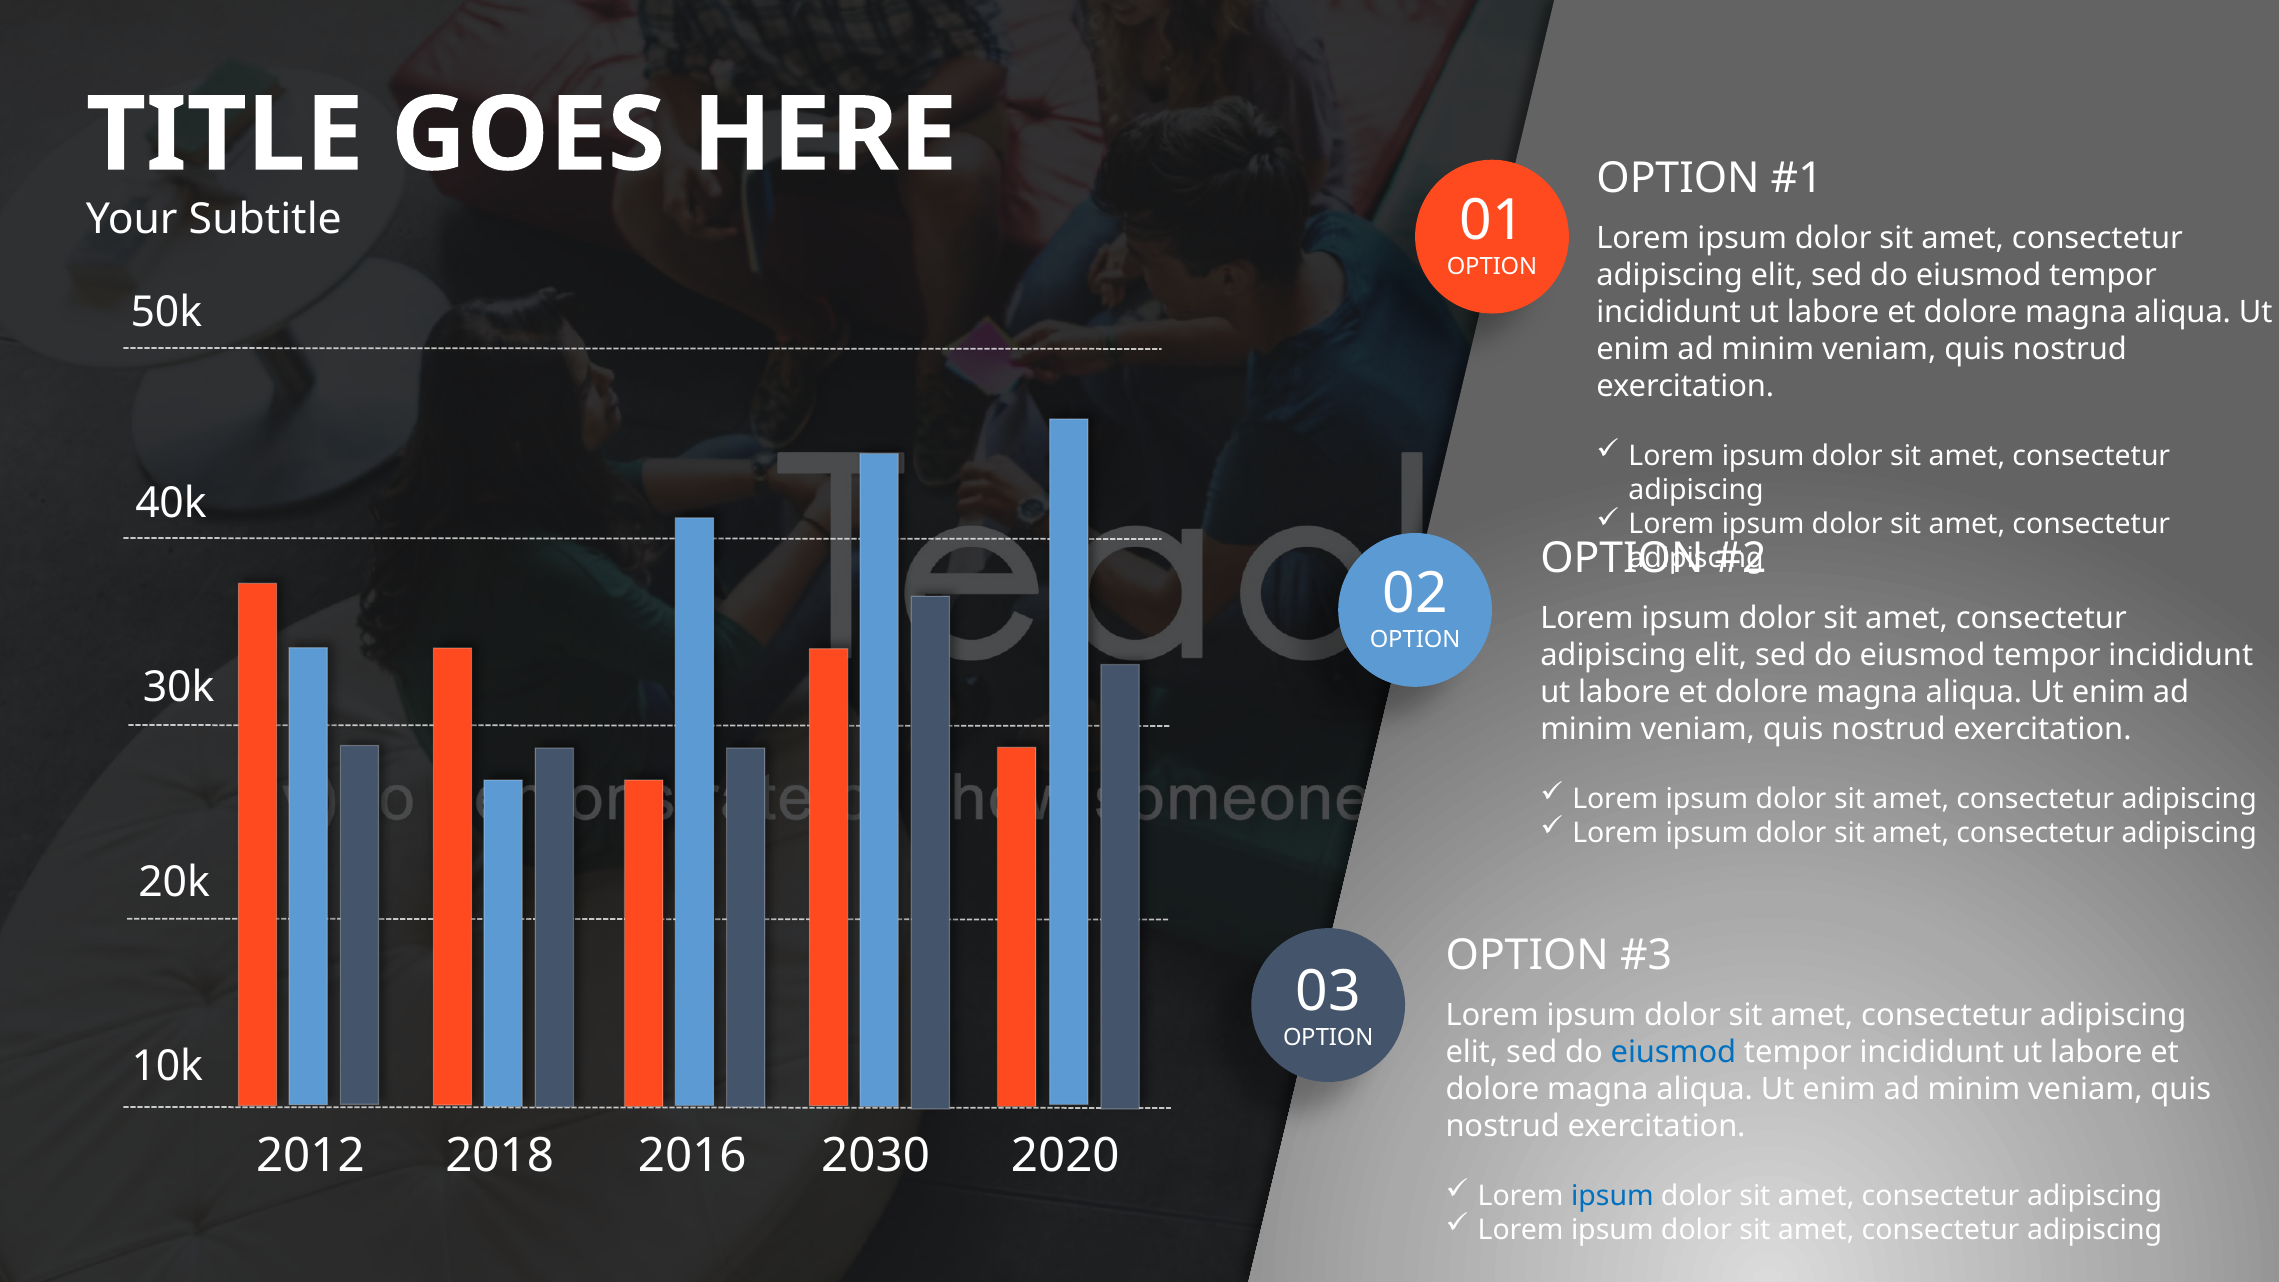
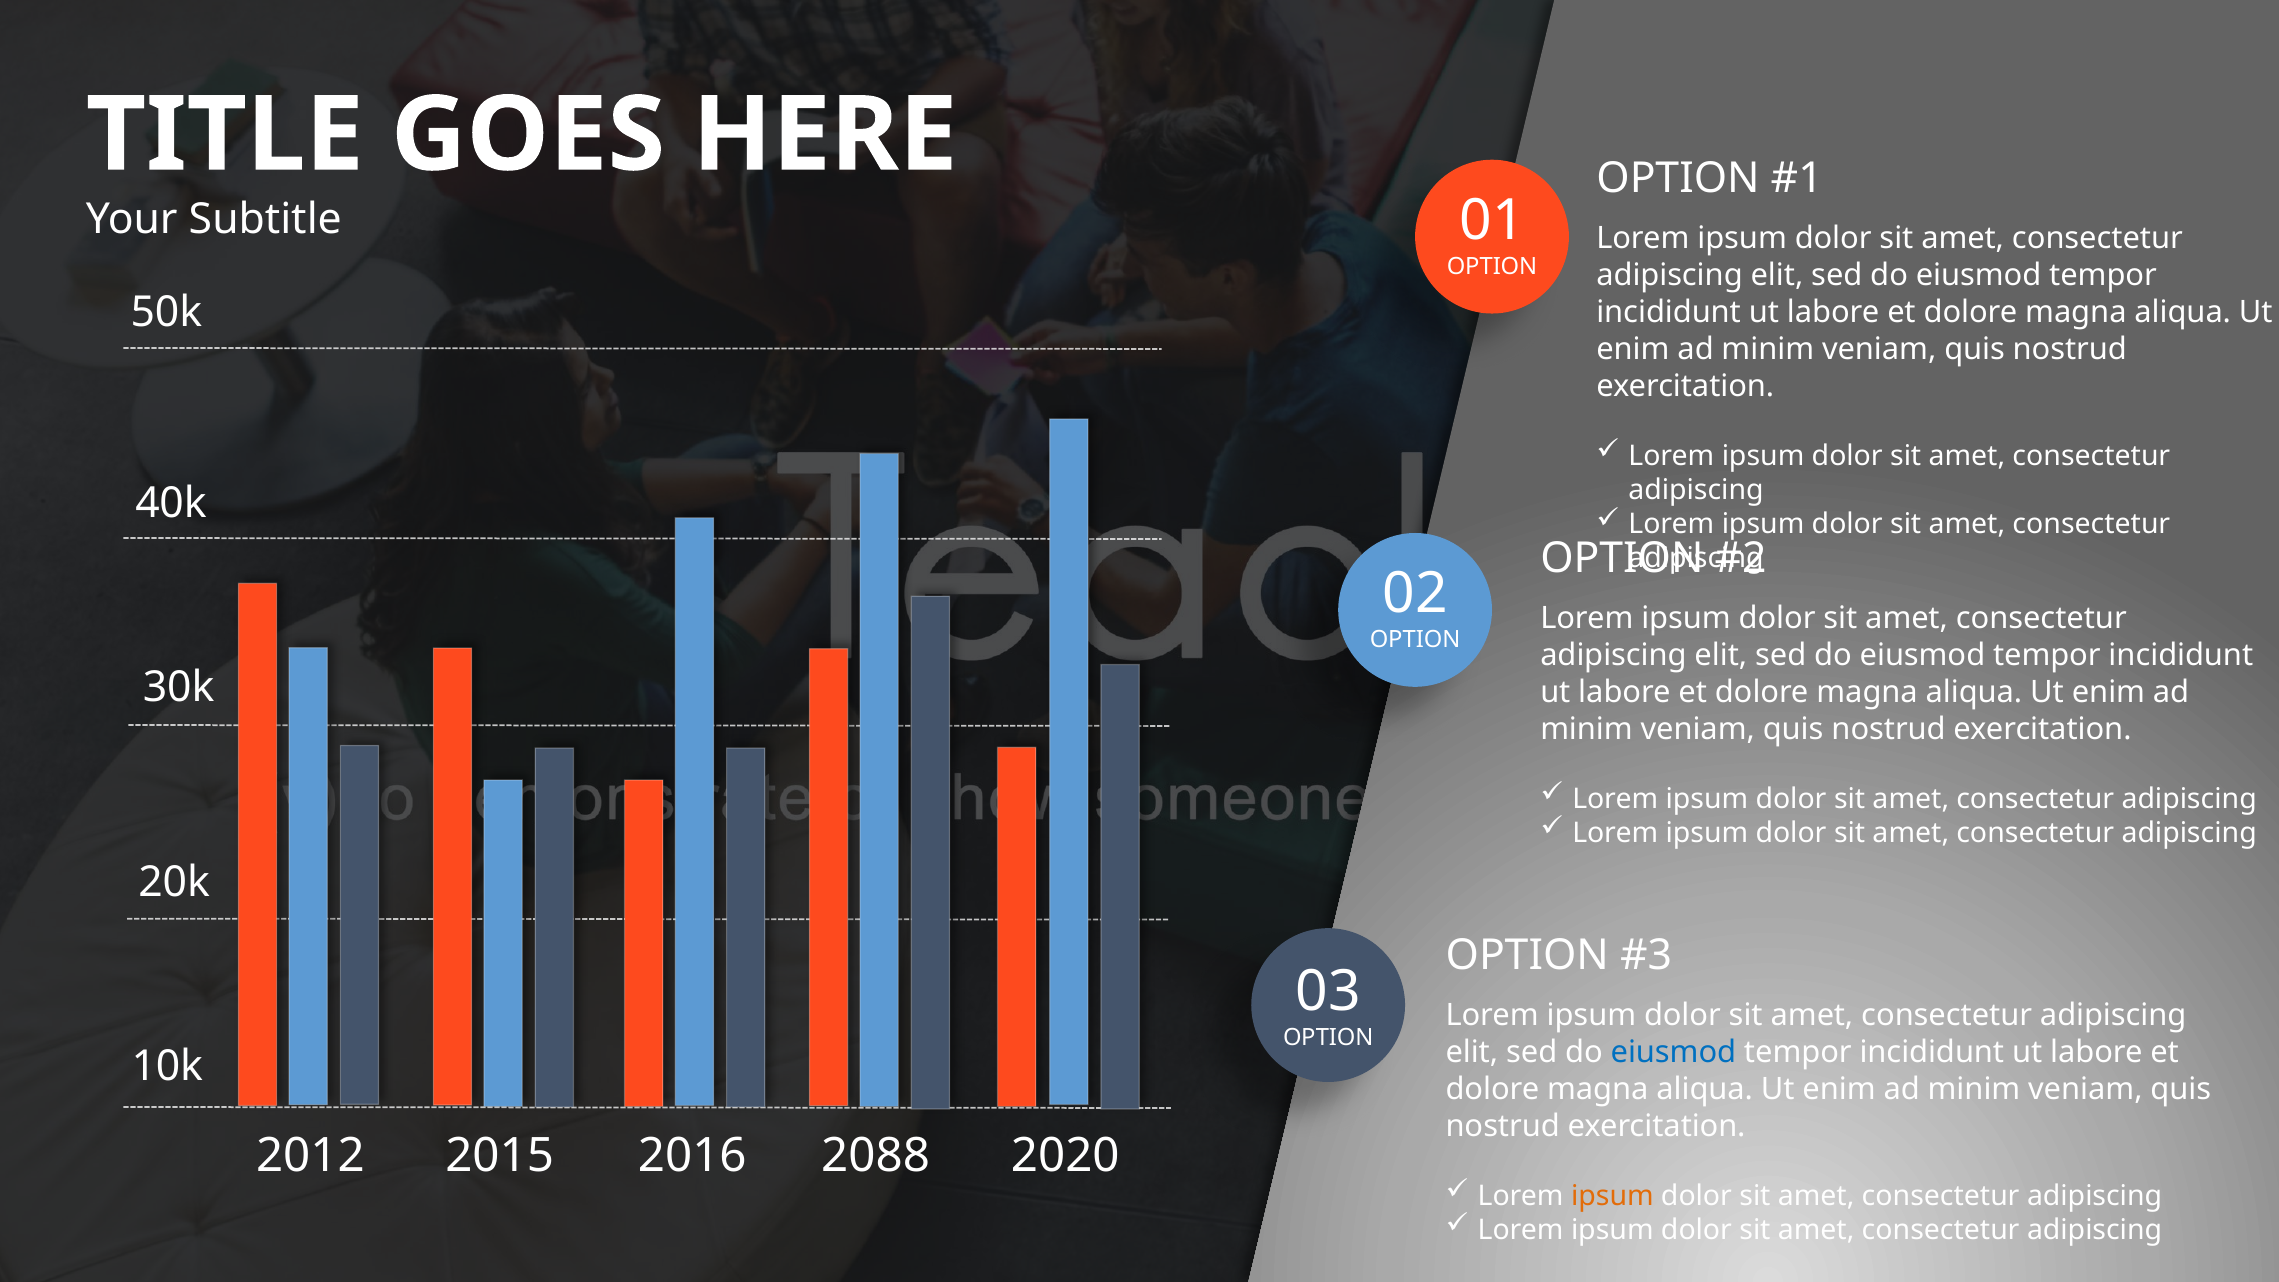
2018: 2018 -> 2015 (500, 1156)
2030: 2030 -> 2088 (876, 1156)
ipsum colour: blue -> orange (1612, 1196)
